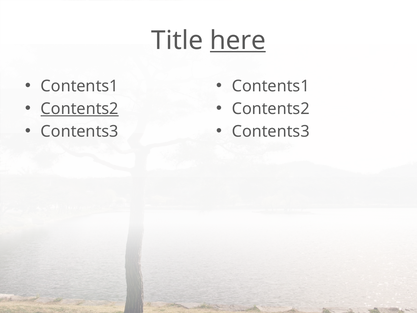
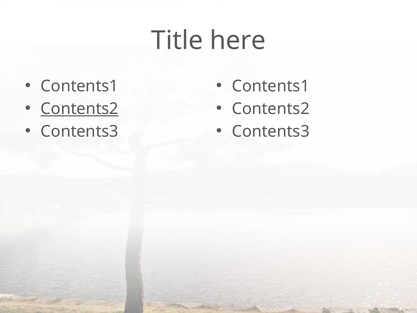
here underline: present -> none (238, 40)
